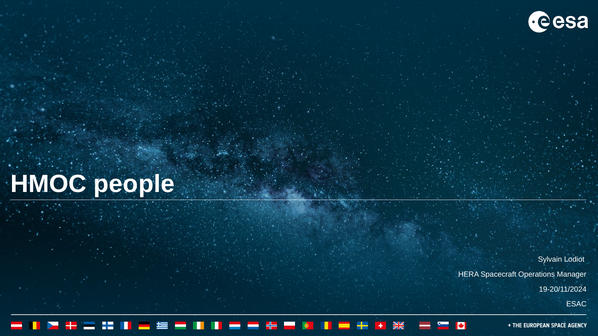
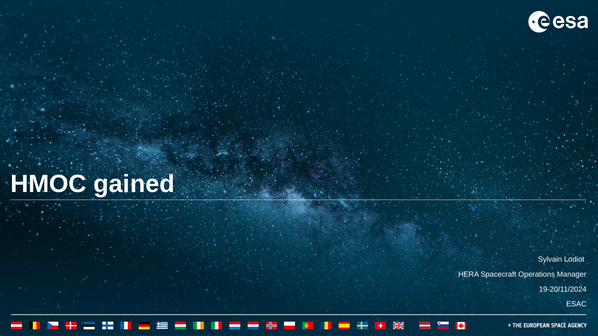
people: people -> gained (134, 184)
